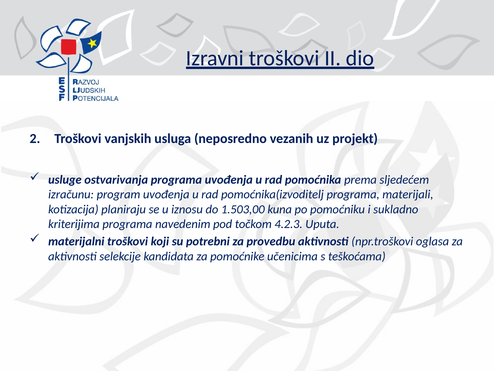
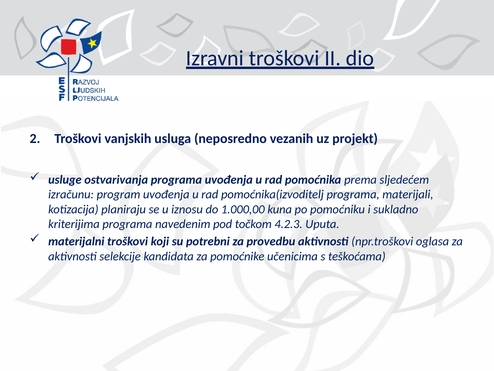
1.503,00: 1.503,00 -> 1.000,00 (243, 209)
